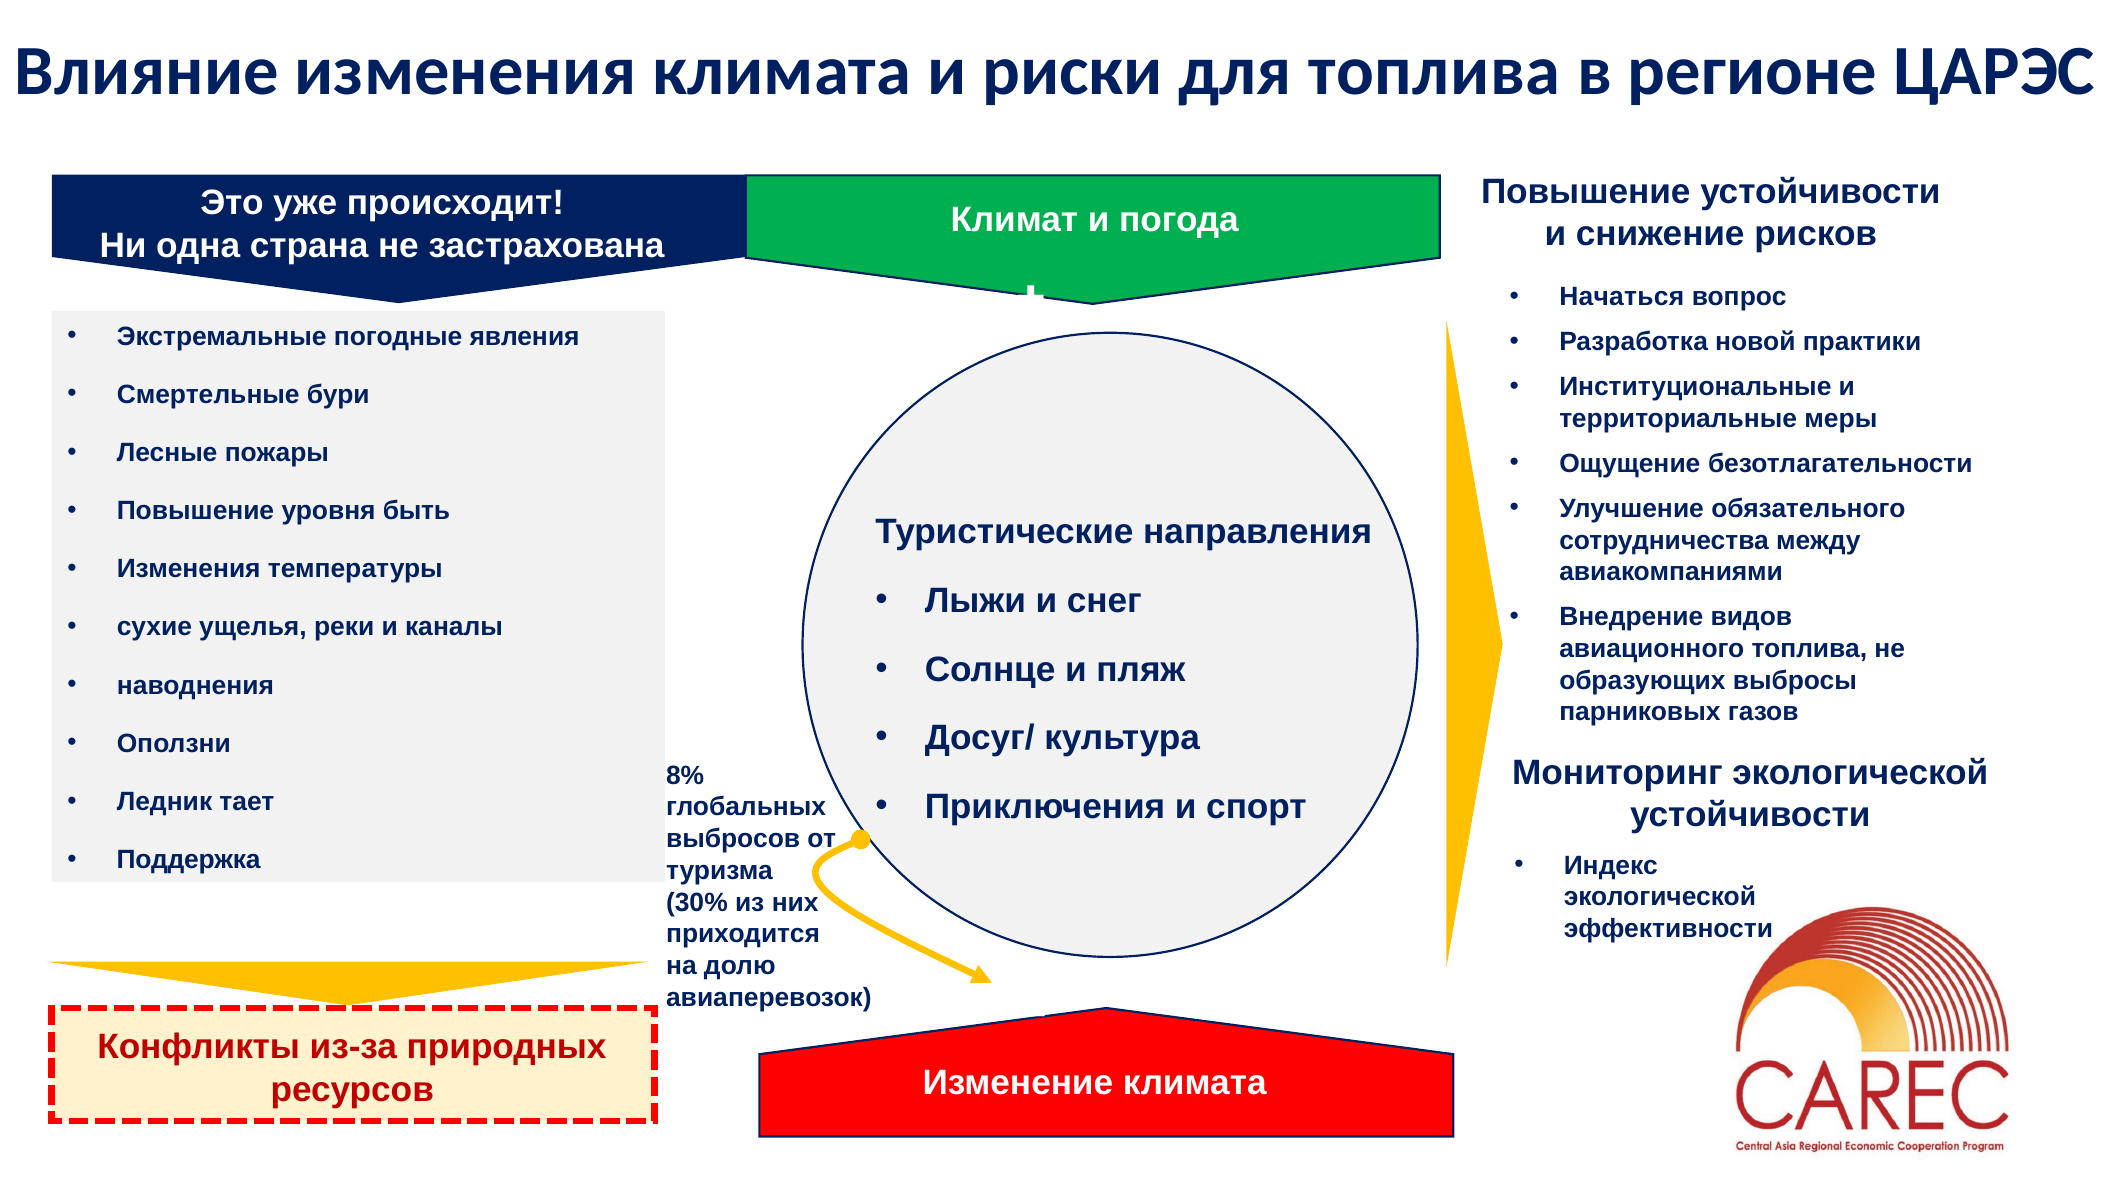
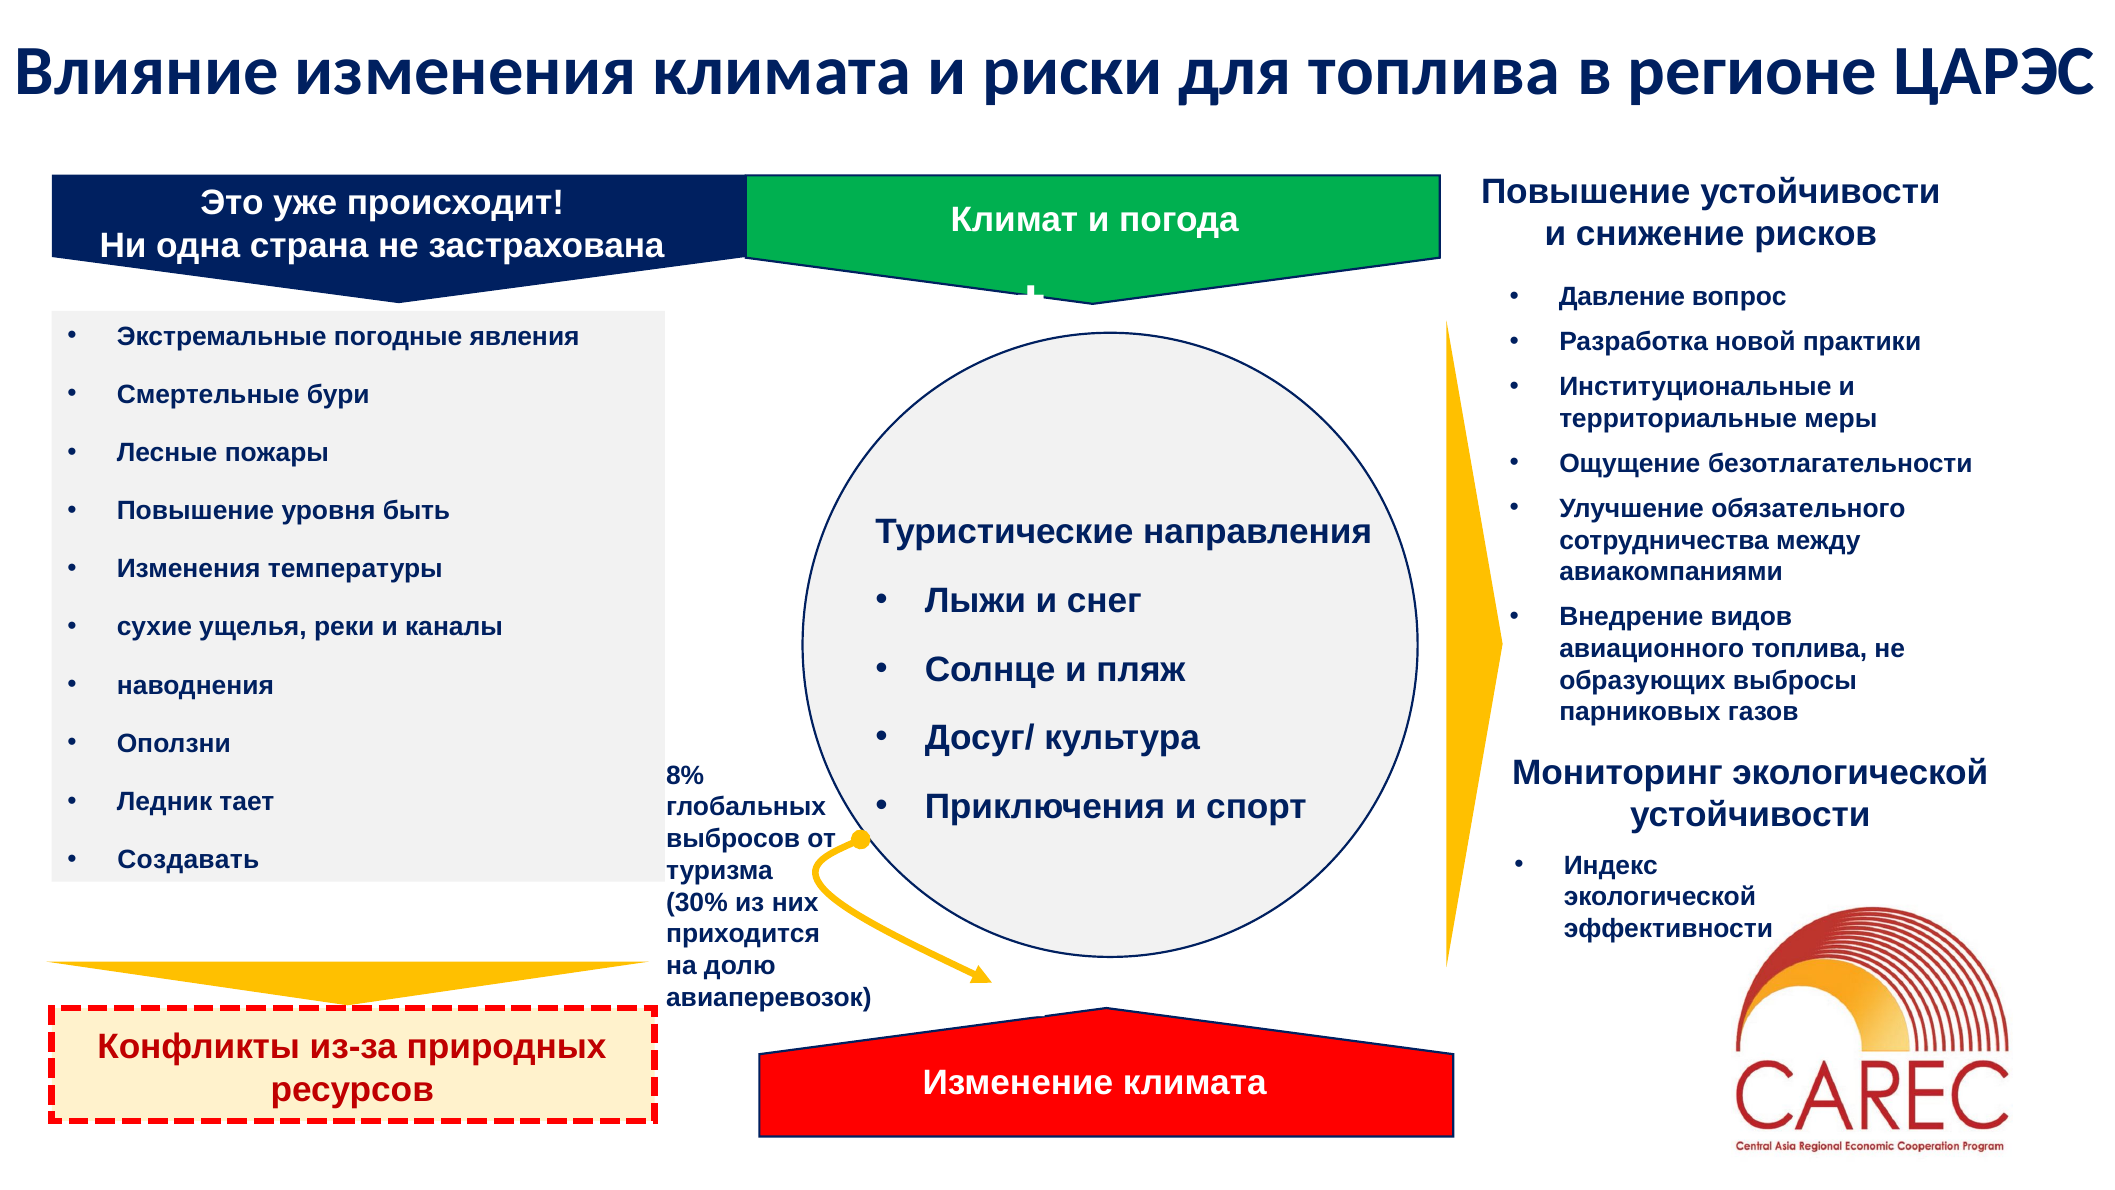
Начаться: Начаться -> Давление (1622, 297)
Поддержка: Поддержка -> Создавать (188, 860)
